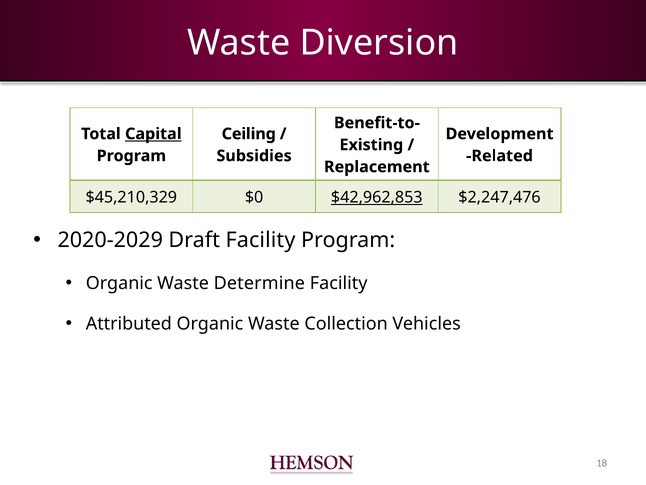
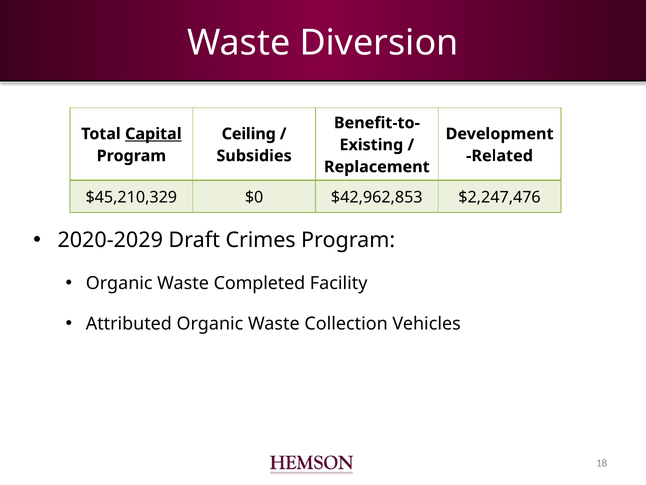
$42,962,853 underline: present -> none (377, 197)
Draft Facility: Facility -> Crimes (261, 240)
Determine: Determine -> Completed (259, 283)
